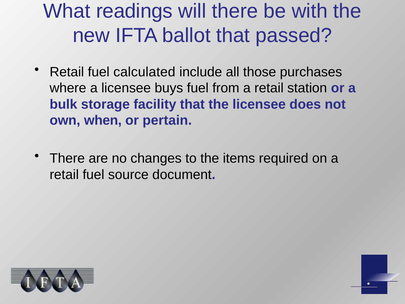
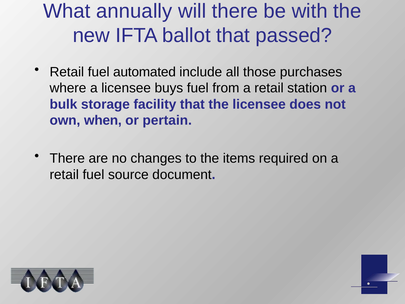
readings: readings -> annually (134, 11)
calculated: calculated -> automated (145, 72)
